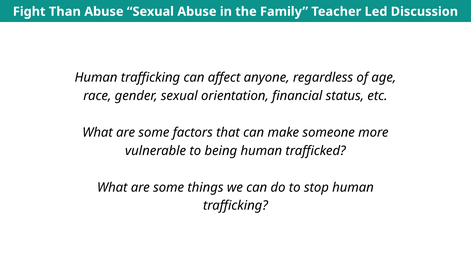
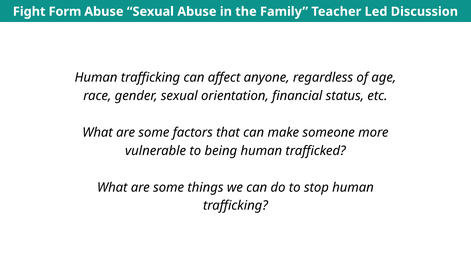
Than: Than -> Form (65, 12)
